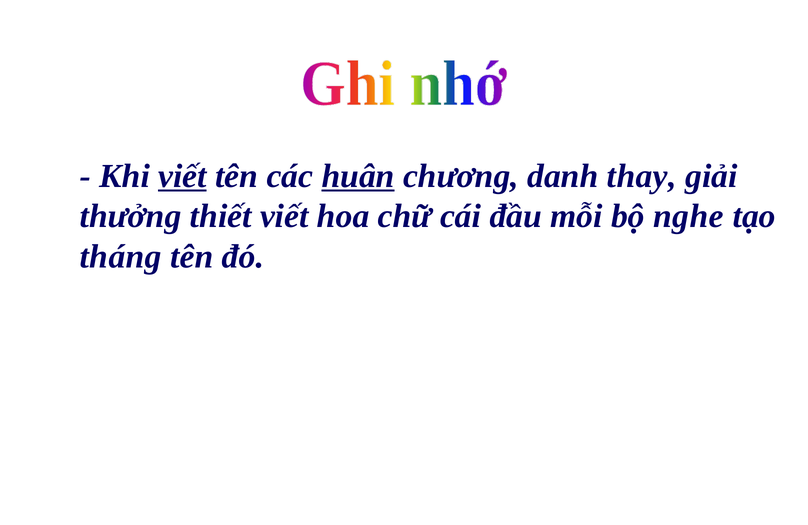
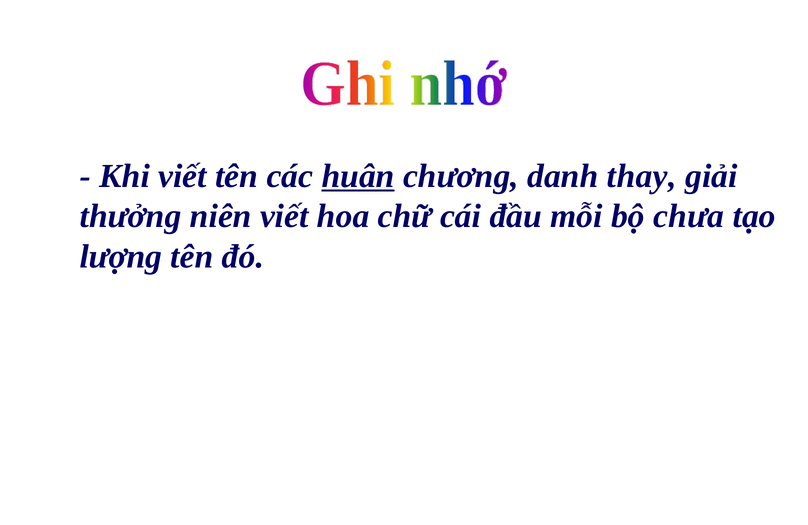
viết underline: present -> none (182, 176)
thiết: thiết -> niên (221, 216)
nghe: nghe -> chưa (689, 216)
tháng: tháng -> lượng (121, 257)
